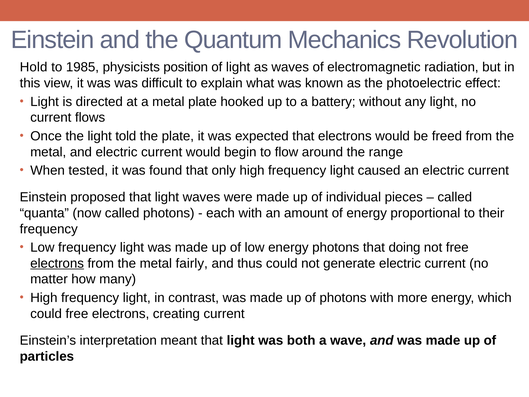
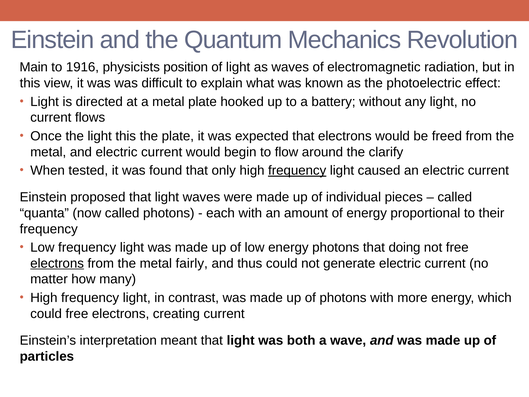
Hold: Hold -> Main (34, 67)
1985: 1985 -> 1916 (82, 67)
light told: told -> this (126, 136)
range: range -> clarify (386, 152)
frequency underline: none -> present (297, 170)
